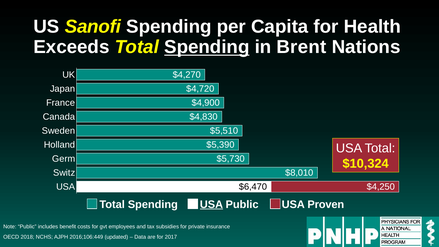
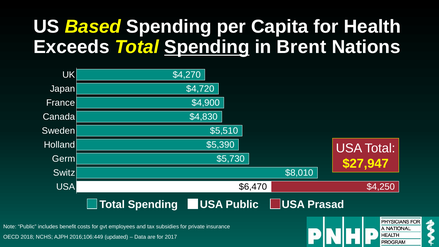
Sanofi: Sanofi -> Based (93, 27)
$10,324: $10,324 -> $27,947 (366, 164)
USA underline: present -> none (211, 204)
Proven: Proven -> Prasad (326, 204)
